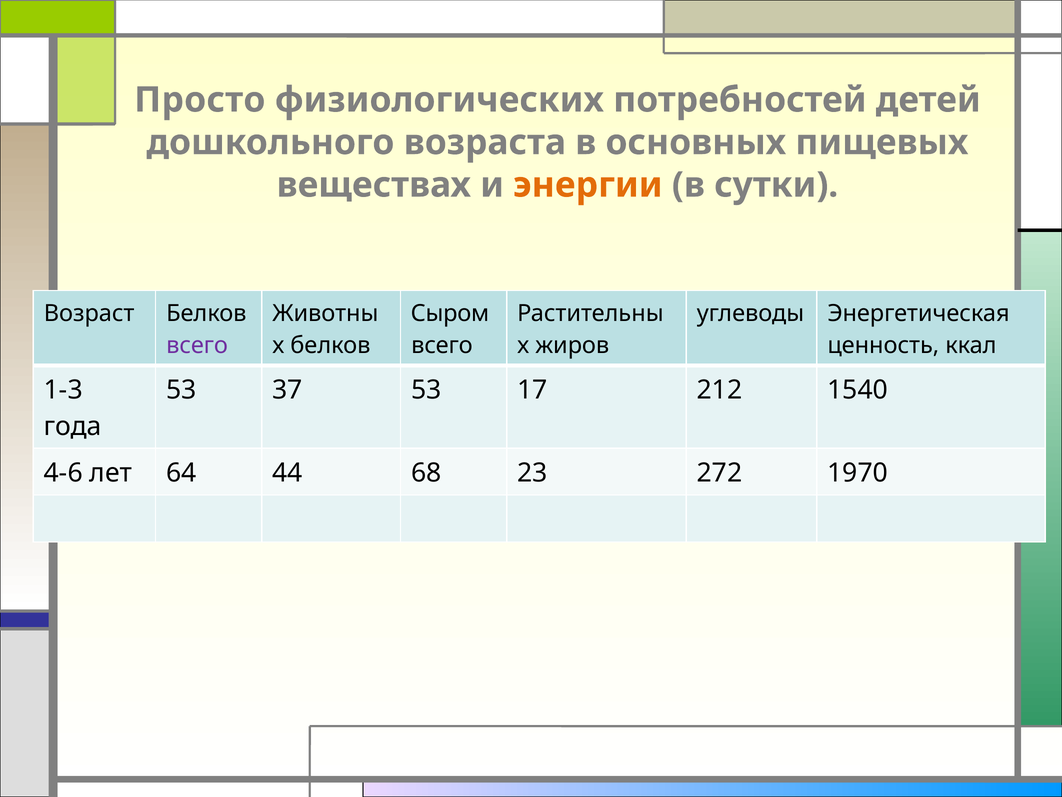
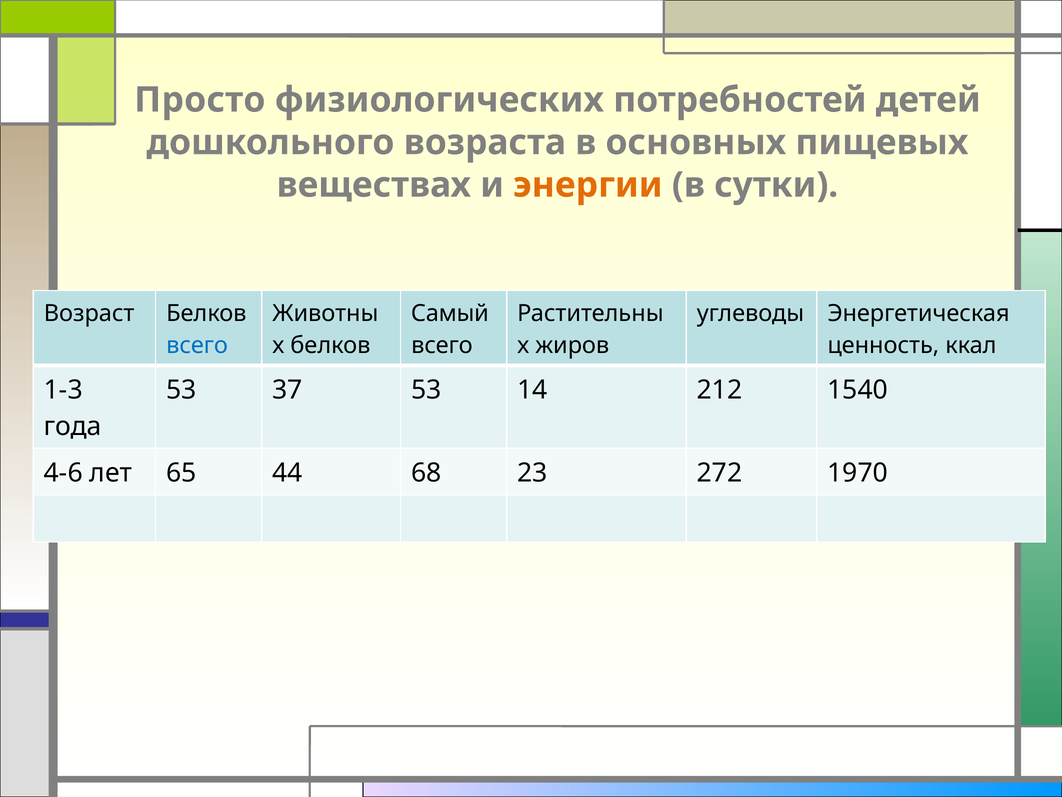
Сыром: Сыром -> Самый (450, 313)
всего colour: purple -> blue (197, 345)
17: 17 -> 14 (532, 390)
64: 64 -> 65 (181, 473)
